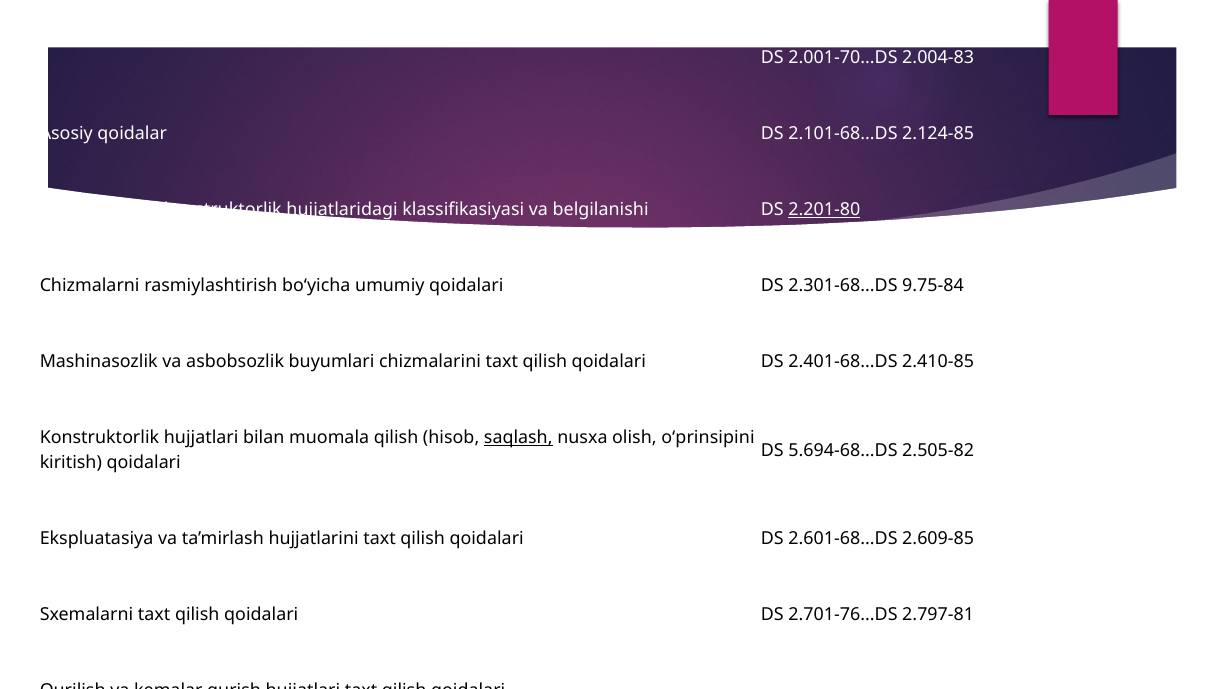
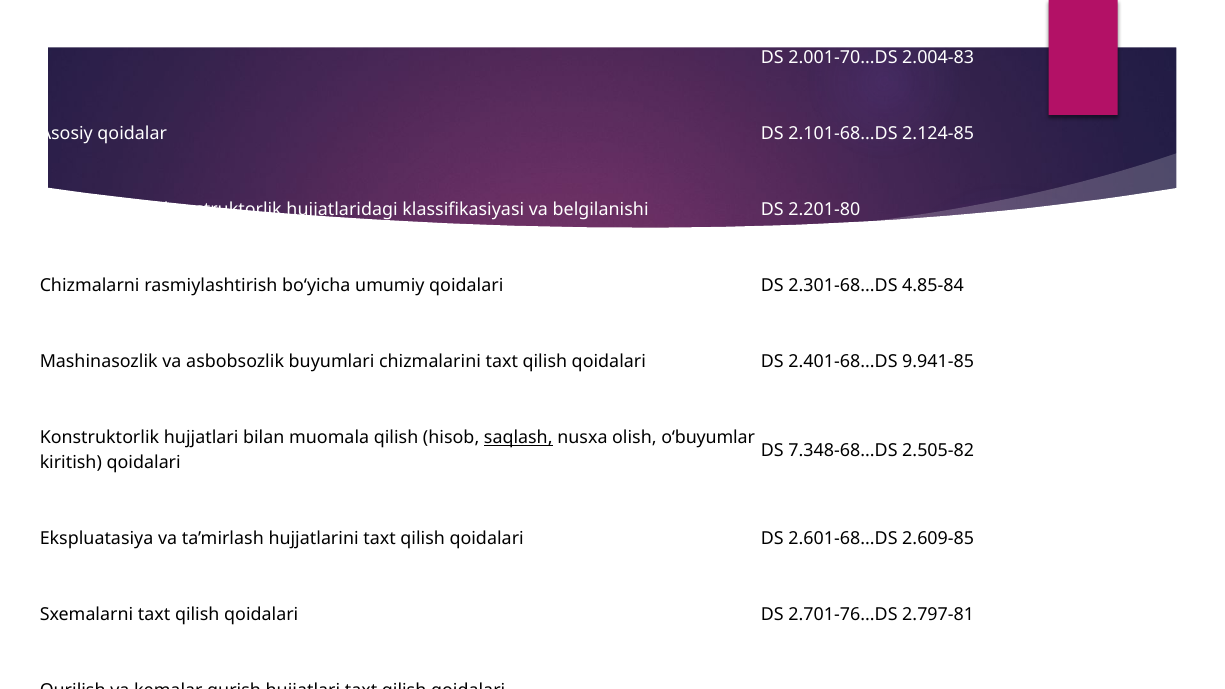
2.201-80 underline: present -> none (824, 210)
9.75-84: 9.75-84 -> 4.85-84 (933, 286)
2.410-85: 2.410-85 -> 9.941-85 (938, 362)
o‘prinsipini: o‘prinsipini -> o‘buyumlar (708, 438)
5.694-68...DS: 5.694-68...DS -> 7.348-68...DS (843, 450)
